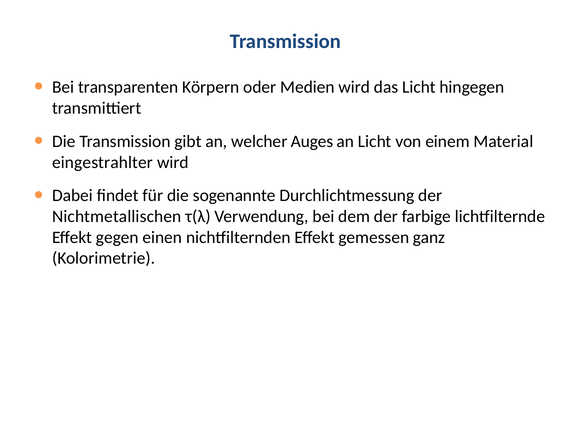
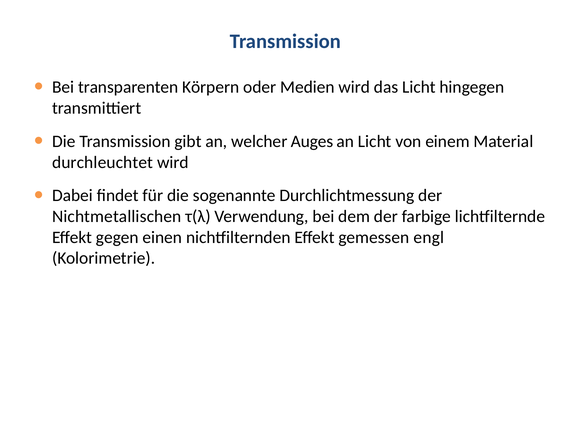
eingestrahlter: eingestrahlter -> durchleuchtet (103, 162)
ganz: ganz -> engl (429, 237)
